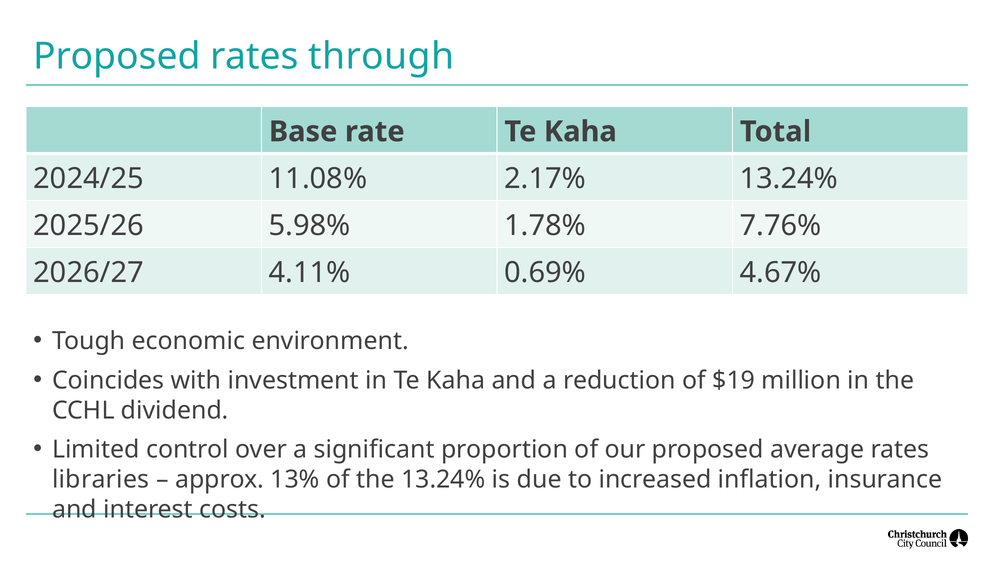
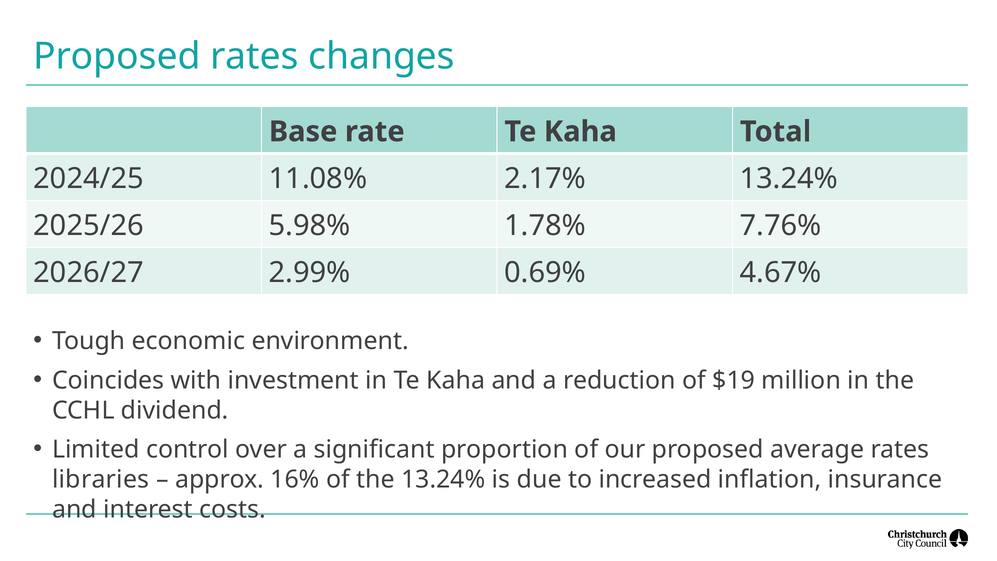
through: through -> changes (382, 56)
4.11%: 4.11% -> 2.99% (310, 273)
13%: 13% -> 16% (295, 479)
